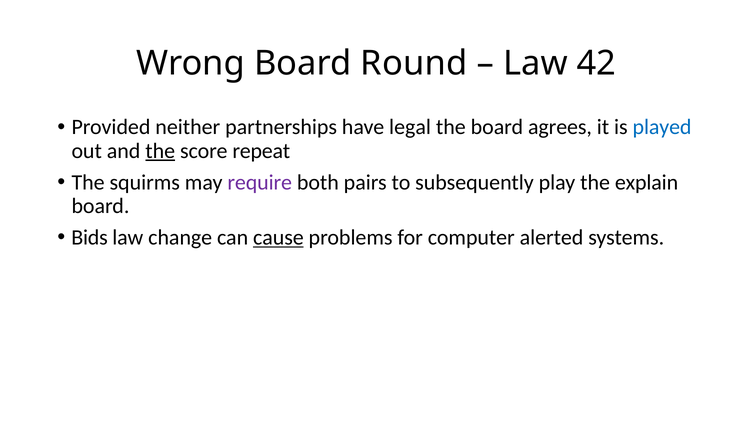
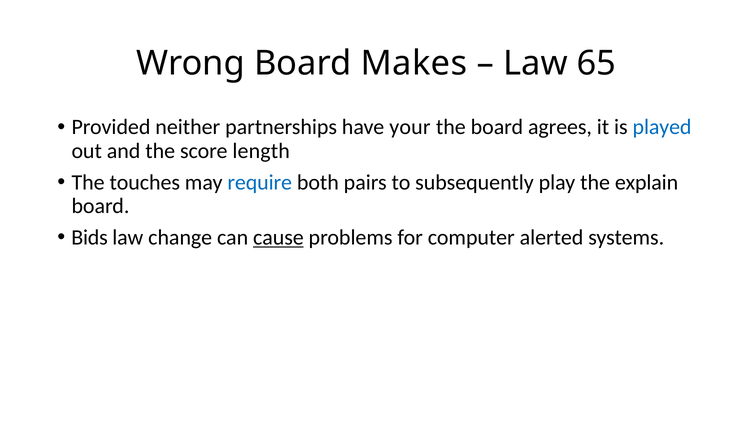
Round: Round -> Makes (414, 63)
42: 42 -> 65 (596, 63)
legal: legal -> your (410, 127)
the underline: present -> none (160, 151)
repeat: repeat -> length (261, 151)
squirms: squirms -> touches (145, 183)
require colour: purple -> blue (260, 183)
